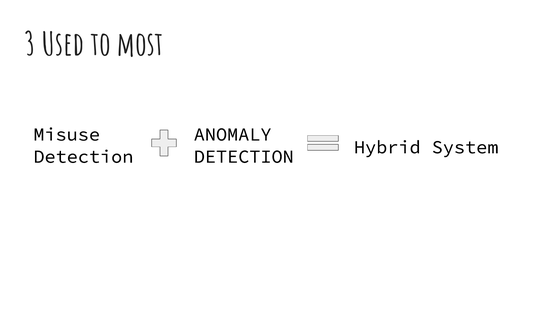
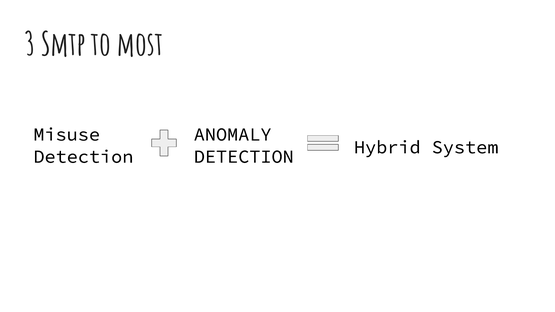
Used: Used -> Smtp (63, 45)
